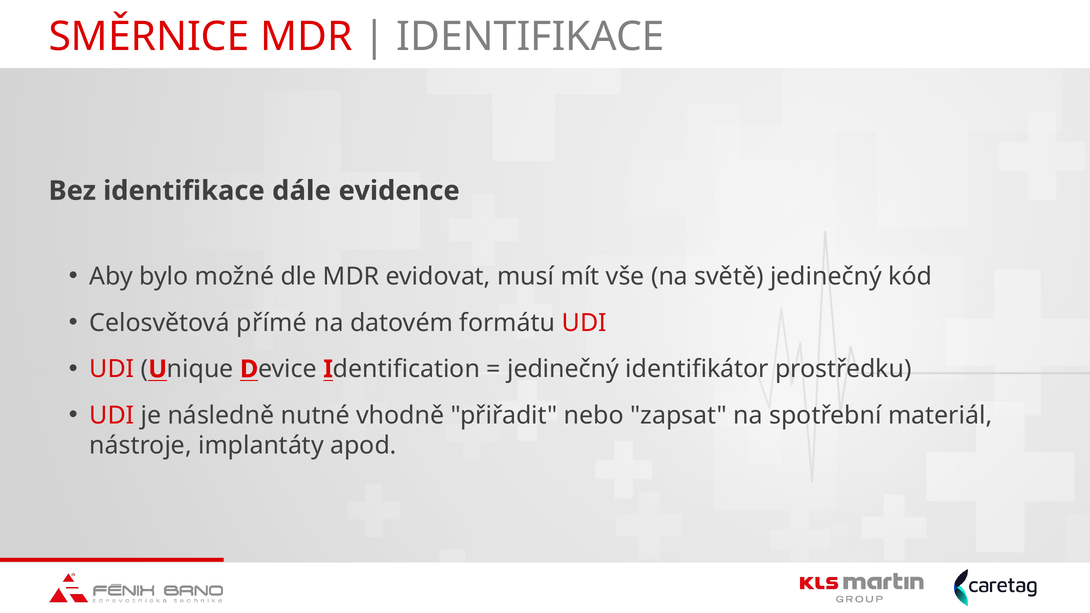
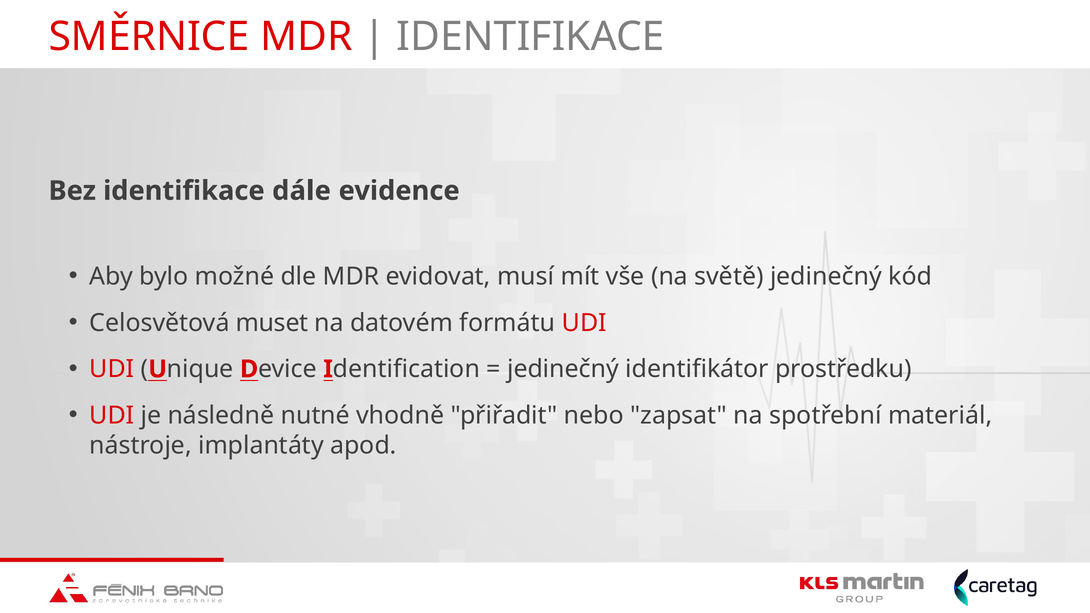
přímé: přímé -> muset (272, 323)
